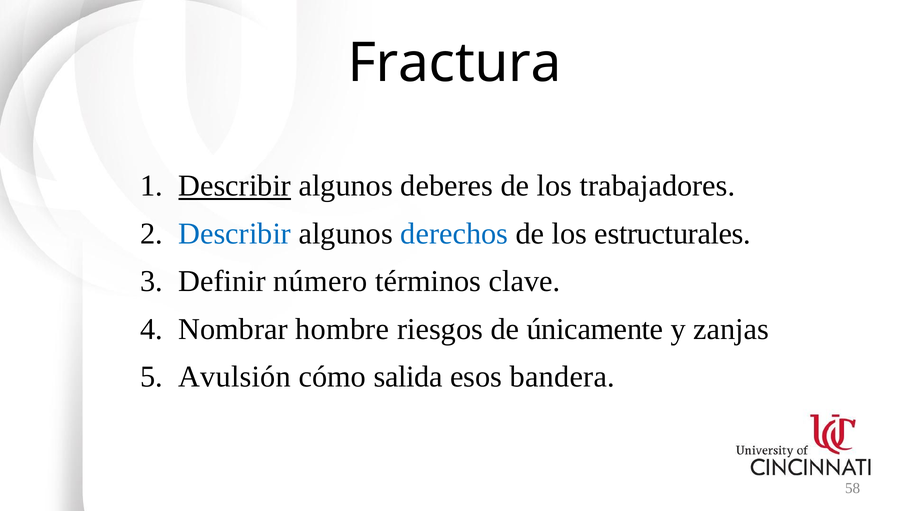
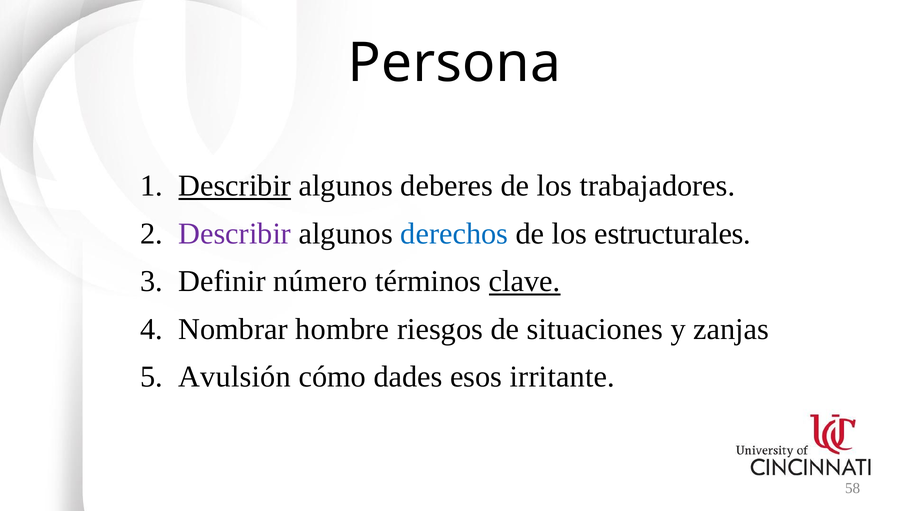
Fractura: Fractura -> Persona (454, 63)
Describir colour: blue -> purple (235, 234)
clave underline: none -> present (525, 282)
únicamente: únicamente -> situaciones (595, 329)
salida: salida -> dades (408, 377)
bandera: bandera -> irritante (562, 377)
